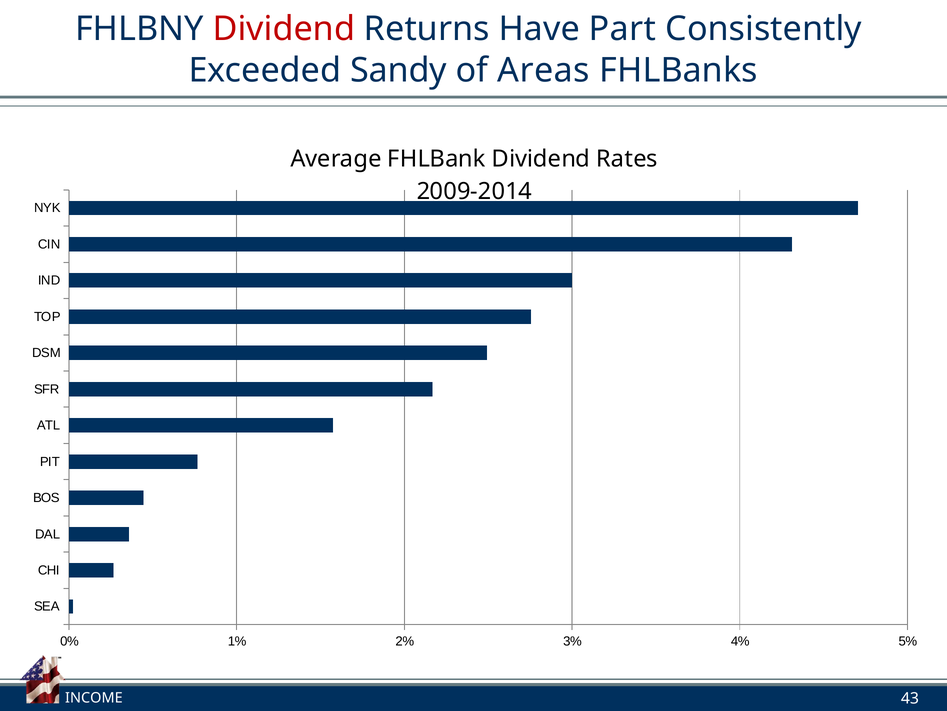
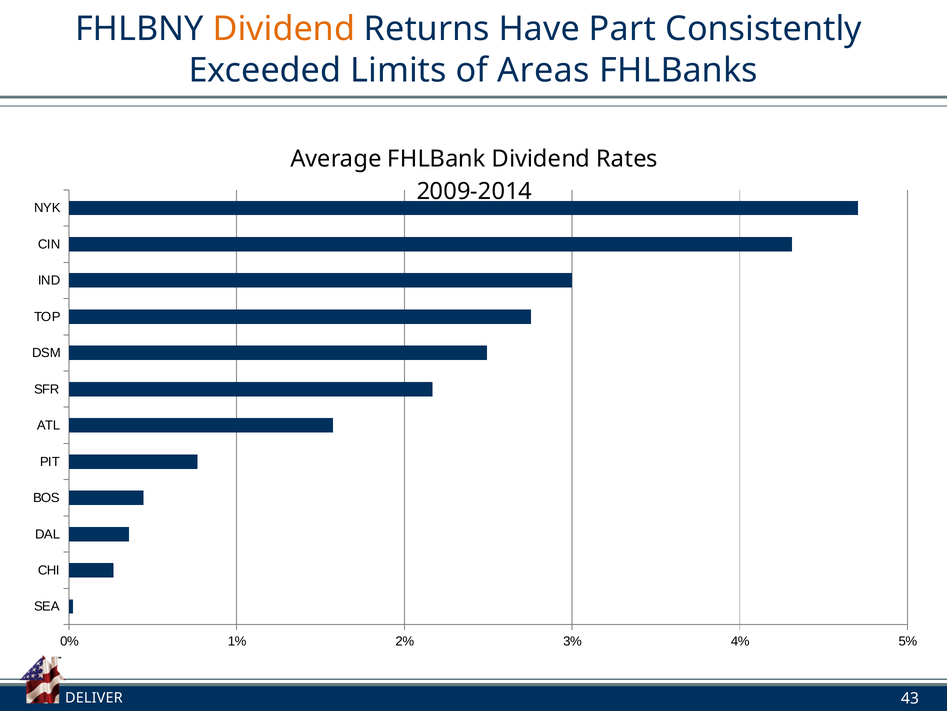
Dividend colour: red -> orange (284, 29)
Sandy: Sandy -> Limits (398, 70)
INCOME: INCOME -> DELIVER (94, 697)
